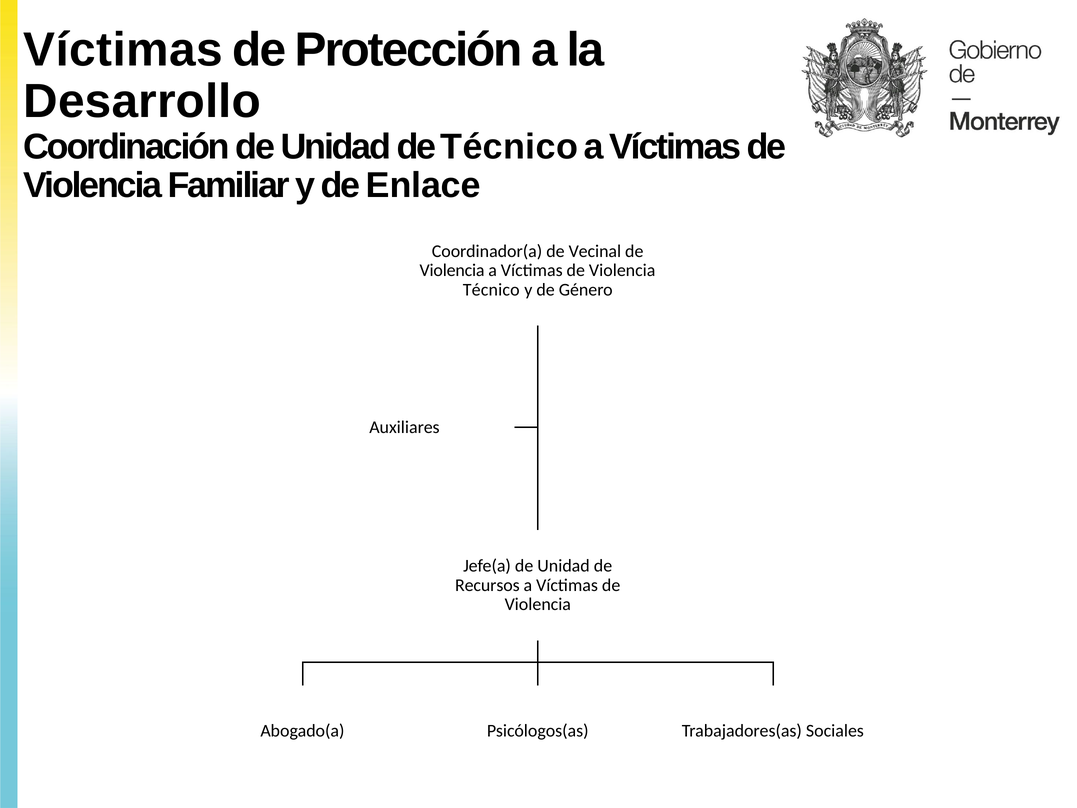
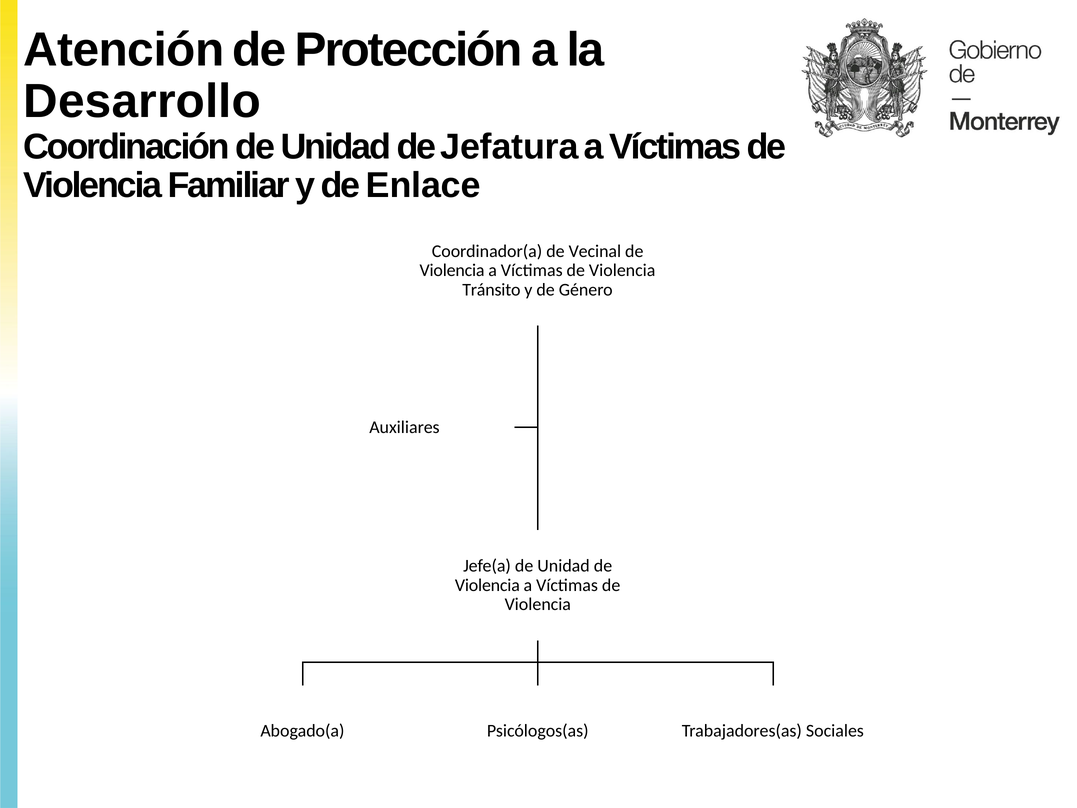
Víctimas: Víctimas -> Atención (124, 50)
de Técnico: Técnico -> Jefatura (509, 147)
Técnico: Técnico -> Tránsito (491, 290)
Recursos: Recursos -> Violencia (487, 585)
